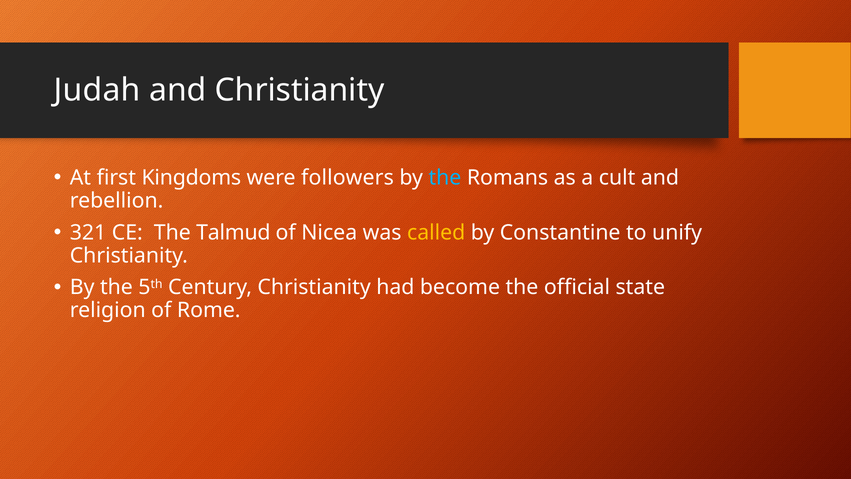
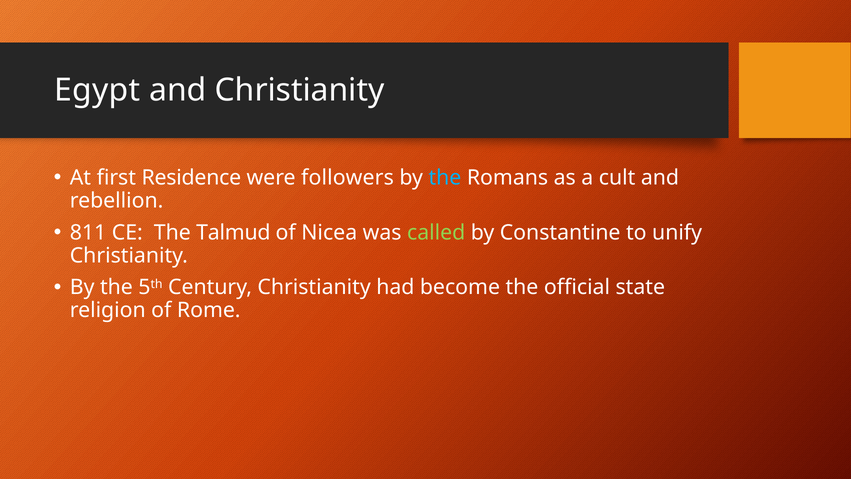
Judah: Judah -> Egypt (97, 90)
Kingdoms: Kingdoms -> Residence (191, 178)
321: 321 -> 811 (88, 232)
called colour: yellow -> light green (436, 232)
